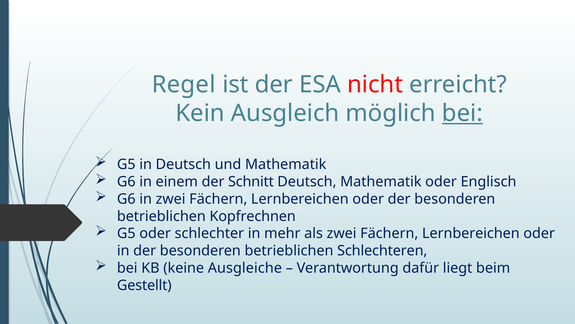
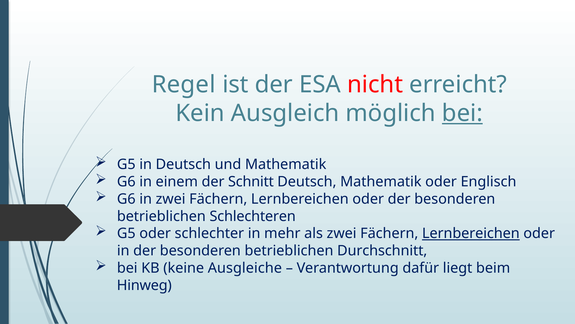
Kopfrechnen: Kopfrechnen -> Schlechteren (253, 216)
Lernbereichen underline: none -> present (471, 233)
Schlechteren: Schlechteren -> Durchschnitt (382, 250)
Gestellt: Gestellt -> Hinweg (144, 285)
